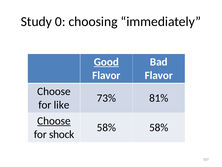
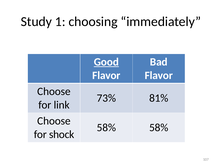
0: 0 -> 1 (60, 21)
like: like -> link (62, 105)
Choose underline: present -> none (54, 120)
